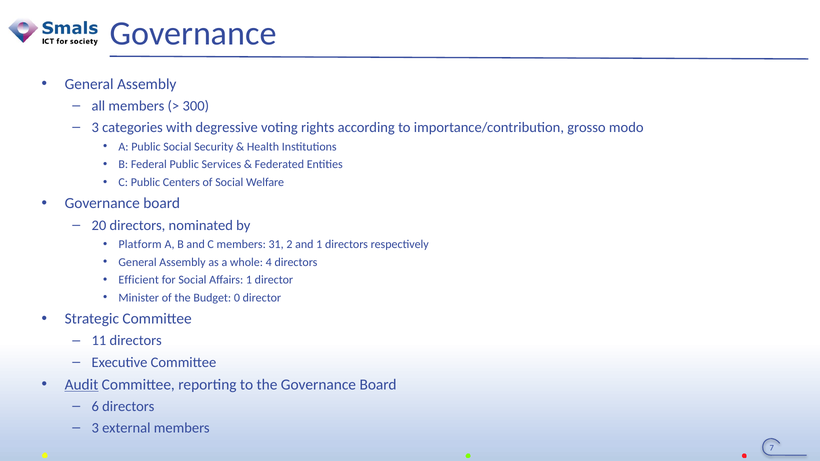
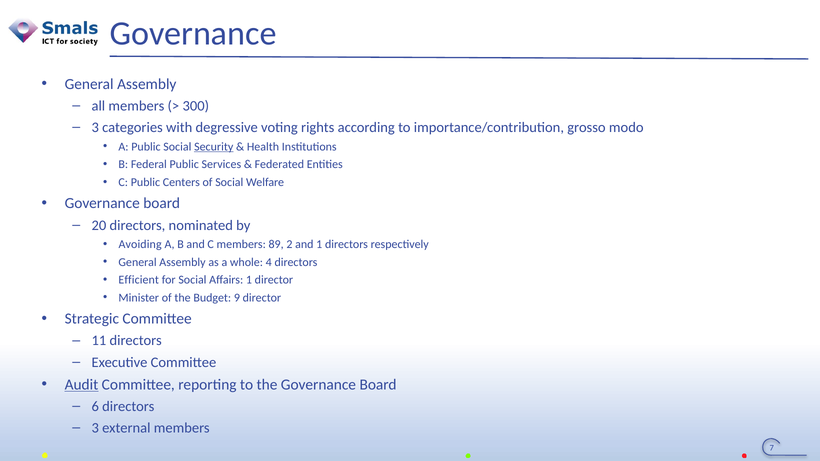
Security underline: none -> present (214, 147)
Platform: Platform -> Avoiding (140, 245)
31: 31 -> 89 (276, 245)
0: 0 -> 9 (237, 298)
